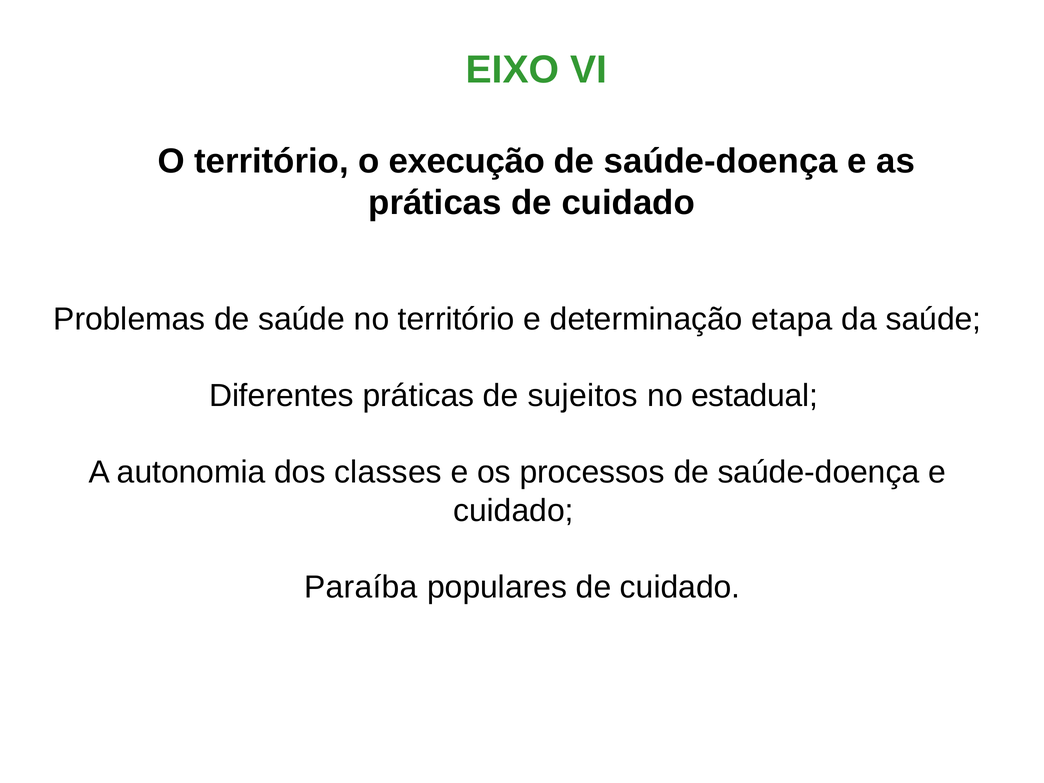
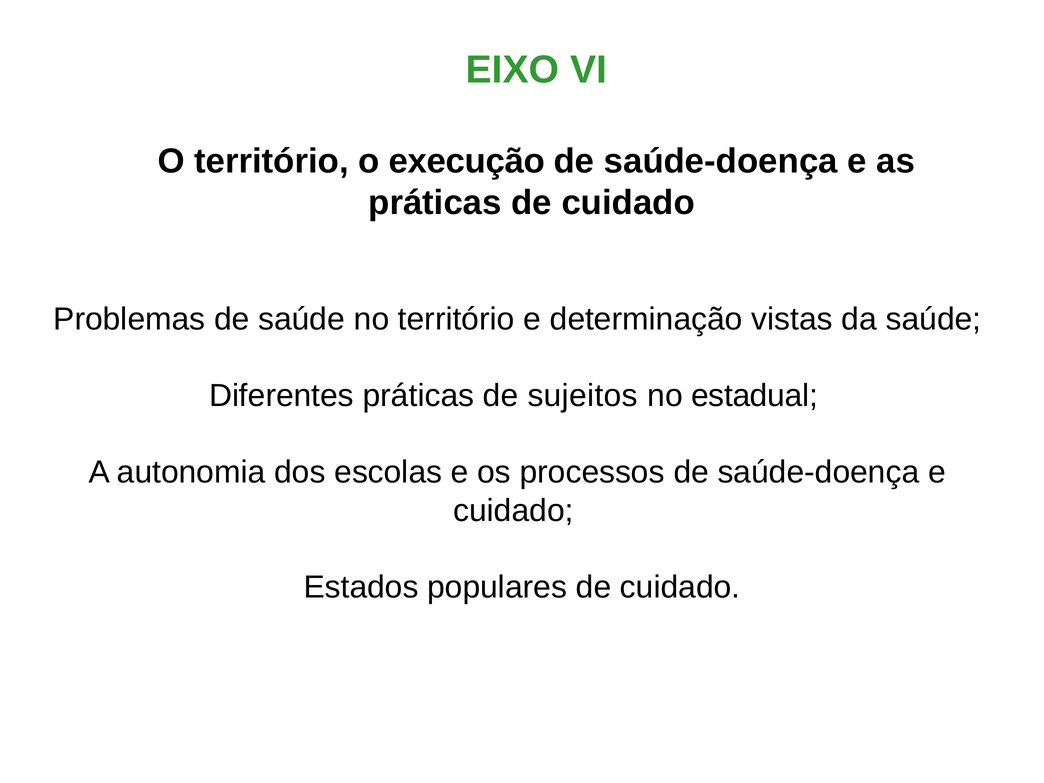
etapa: etapa -> vistas (792, 319)
classes: classes -> escolas (388, 472)
Paraíba: Paraíba -> Estados (361, 587)
